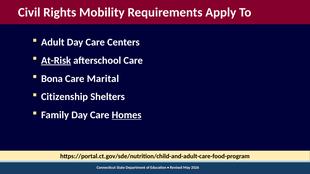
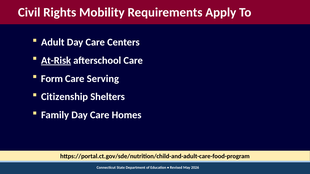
Bona: Bona -> Form (52, 79)
Marital: Marital -> Serving (103, 79)
Homes underline: present -> none (127, 115)
